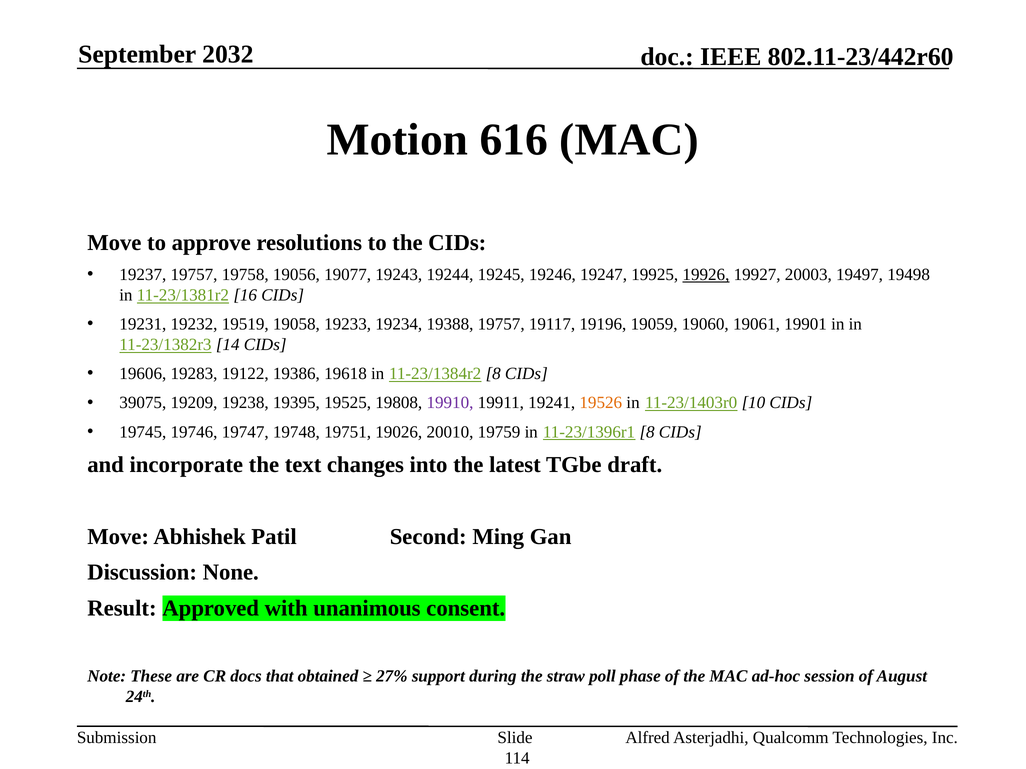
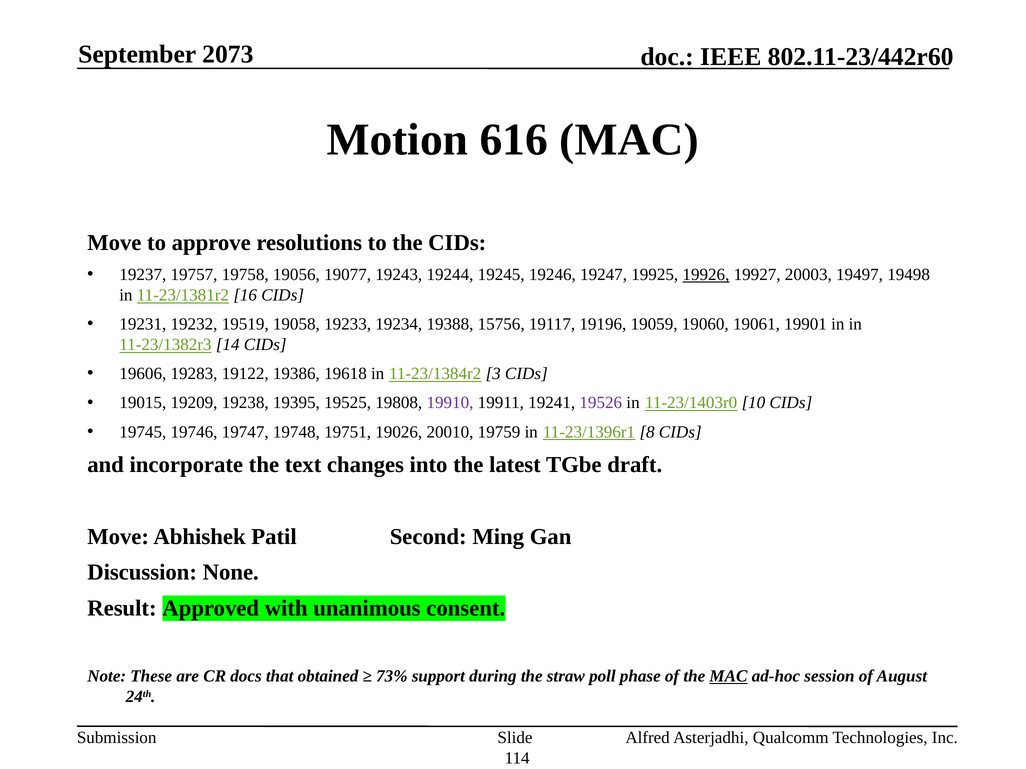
2032: 2032 -> 2073 (228, 54)
19388 19757: 19757 -> 15756 (501, 324)
11-23/1384r2 8: 8 -> 3 (493, 374)
39075: 39075 -> 19015 (143, 403)
19526 colour: orange -> purple (601, 403)
27%: 27% -> 73% (392, 677)
MAC underline: none -> present (728, 677)
